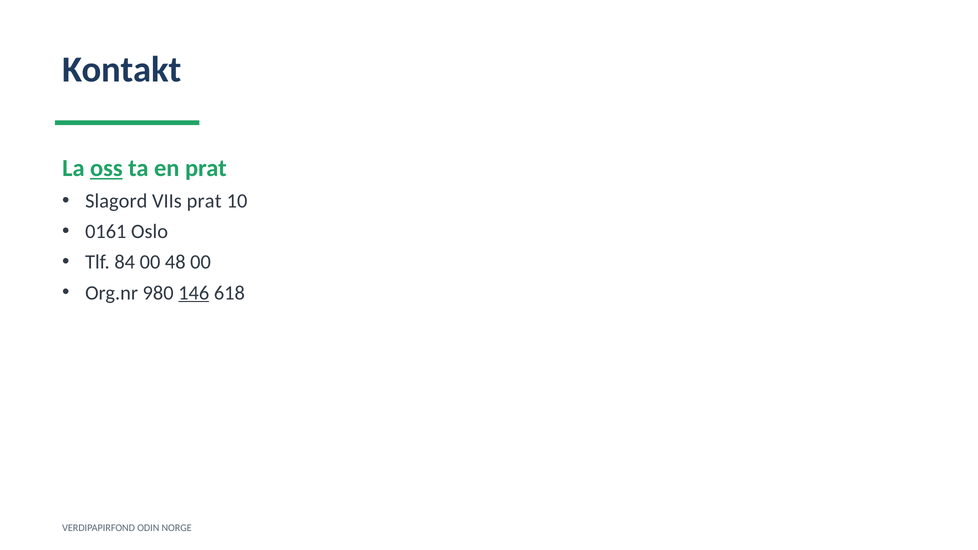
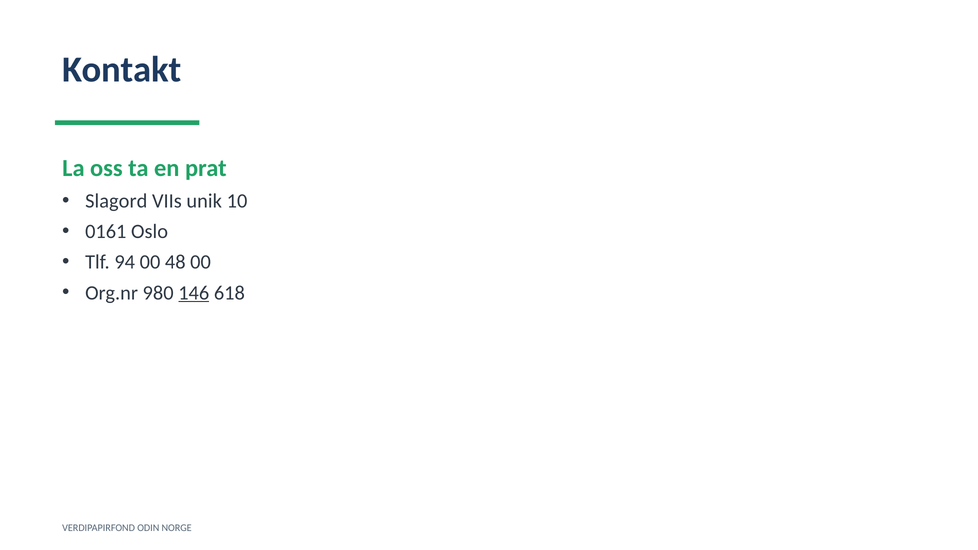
oss underline: present -> none (106, 168)
VIIs prat: prat -> unik (204, 201)
84: 84 -> 94 (125, 262)
